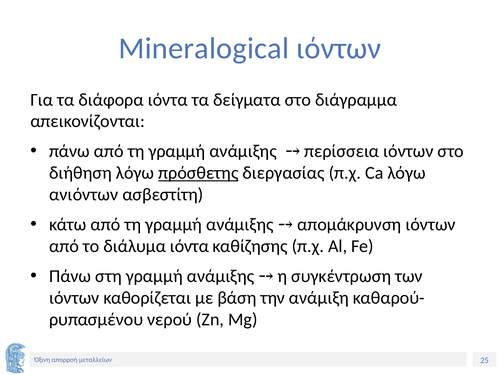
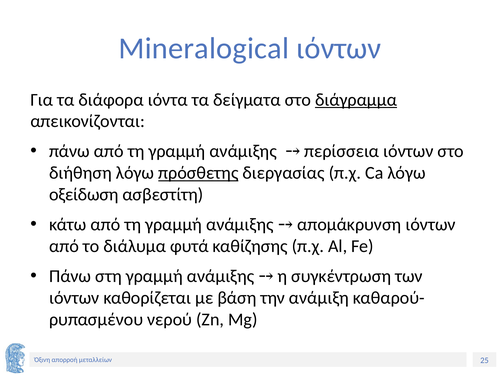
διάγραμμα underline: none -> present (356, 100)
ανιόντων: ανιόντων -> οξείδωση (84, 195)
διάλυμα ιόντα: ιόντα -> φυτά (189, 246)
